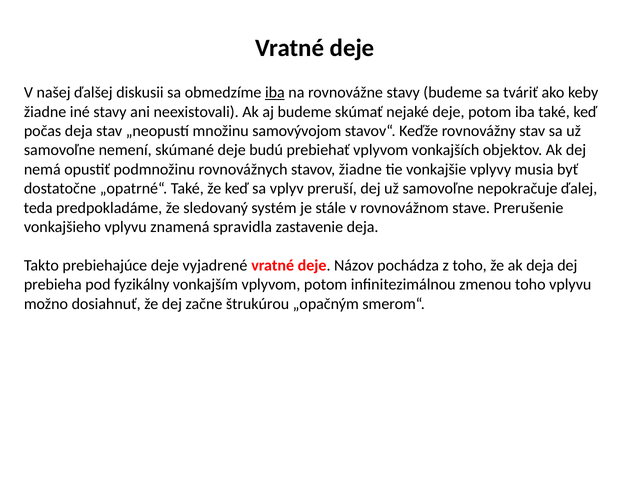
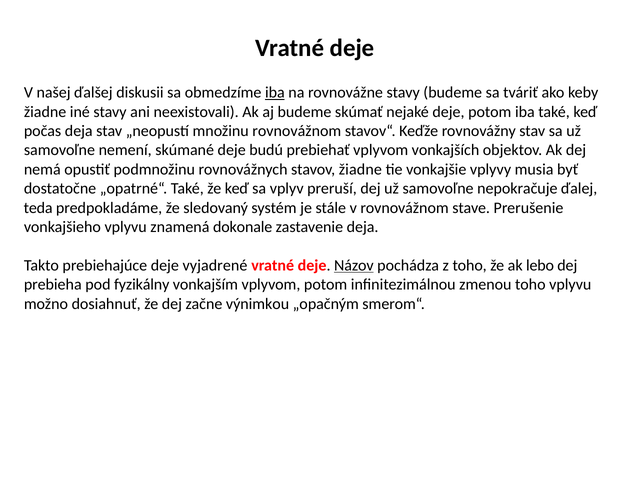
množinu samovývojom: samovývojom -> rovnovážnom (297, 131)
spravidla: spravidla -> dokonale (243, 227)
Názov underline: none -> present (354, 265)
ak deja: deja -> lebo (540, 265)
štrukúrou: štrukúrou -> výnimkou (258, 304)
